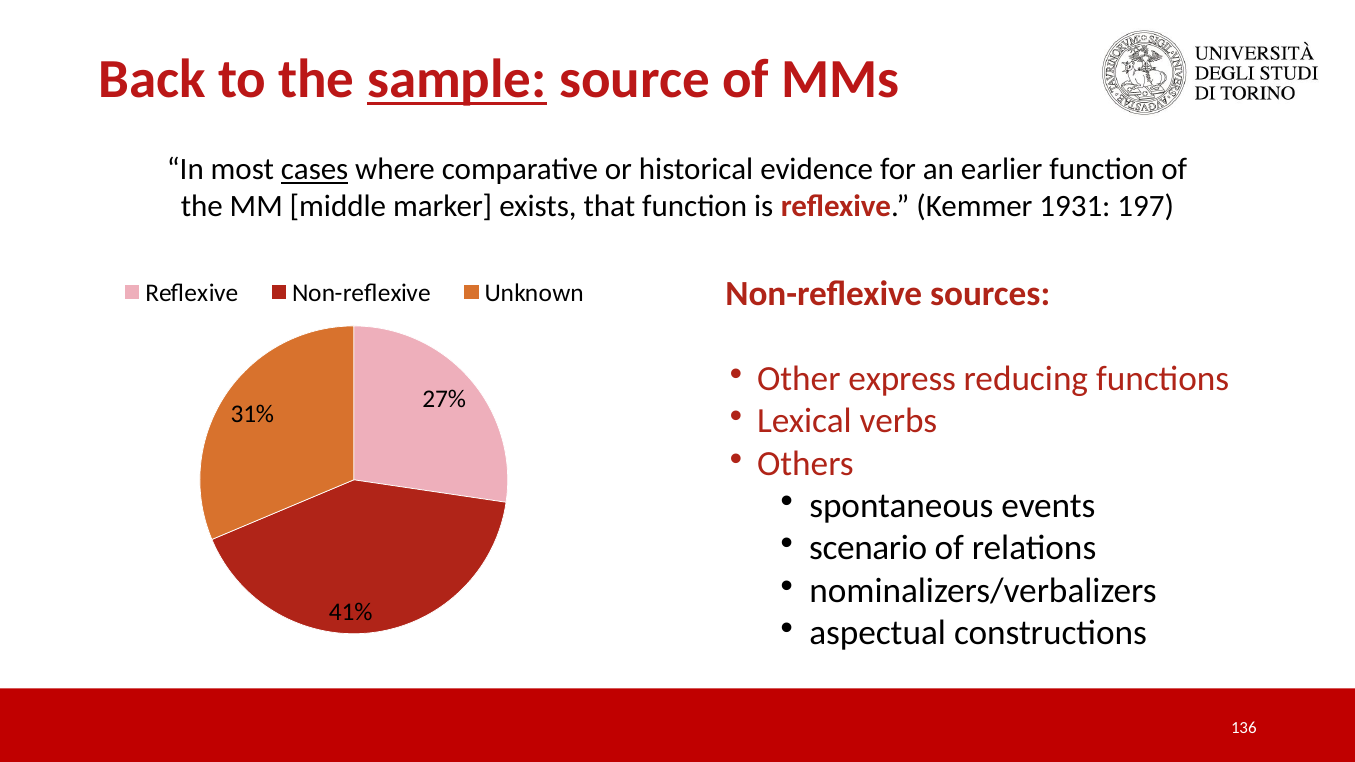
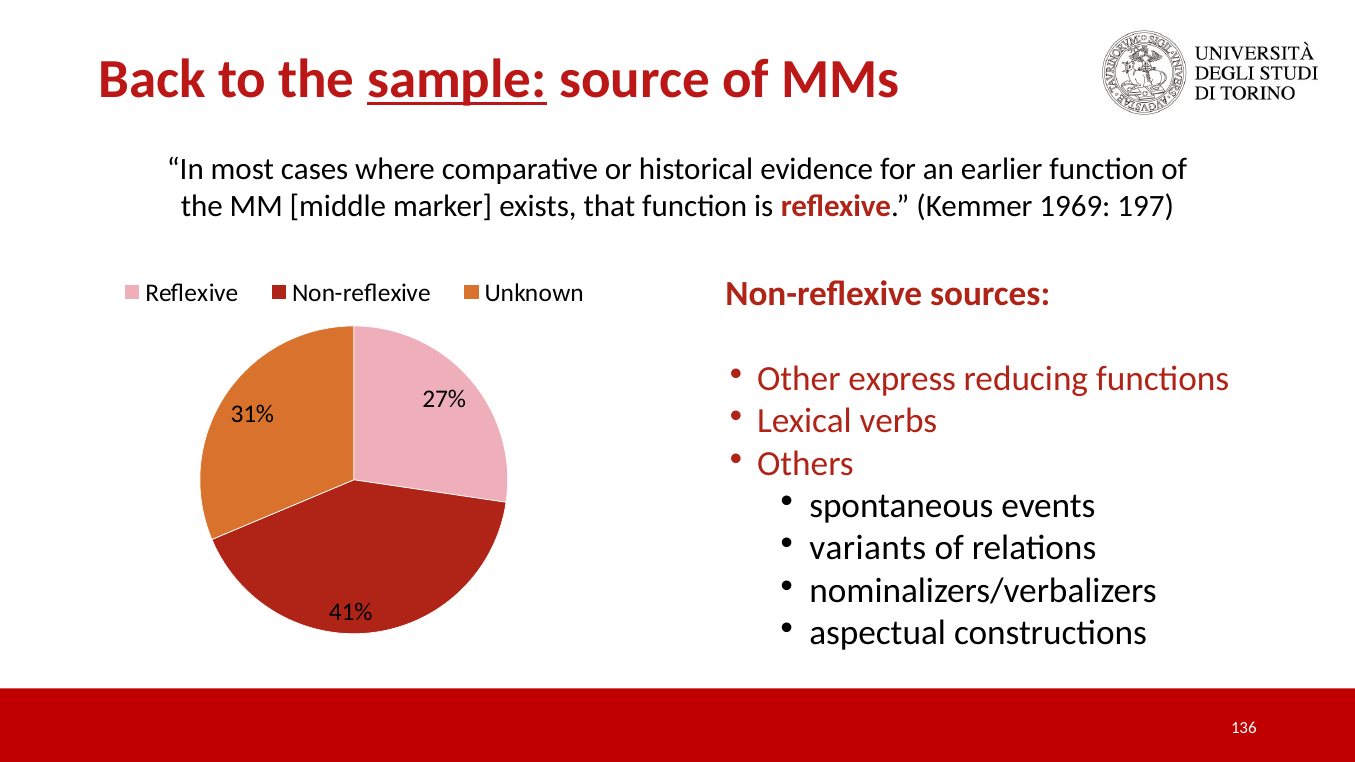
cases underline: present -> none (315, 169)
1931: 1931 -> 1969 (1075, 207)
scenario: scenario -> variants (868, 548)
